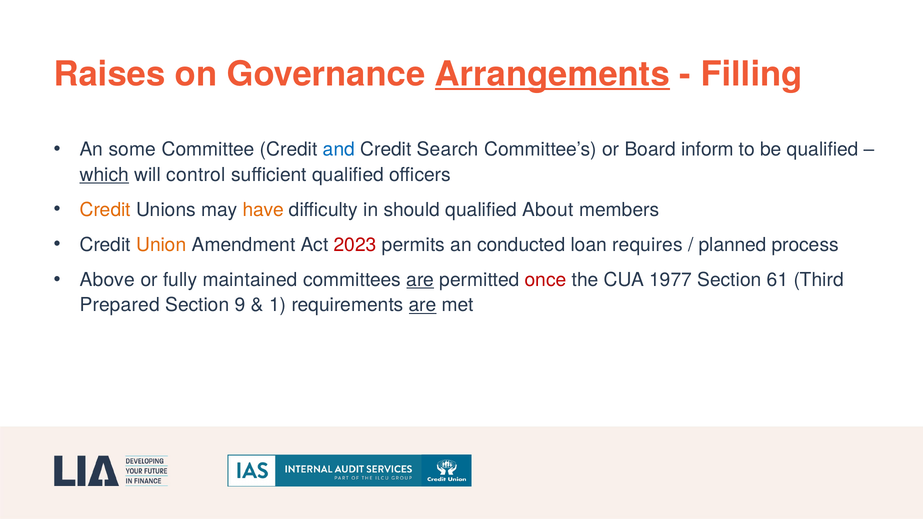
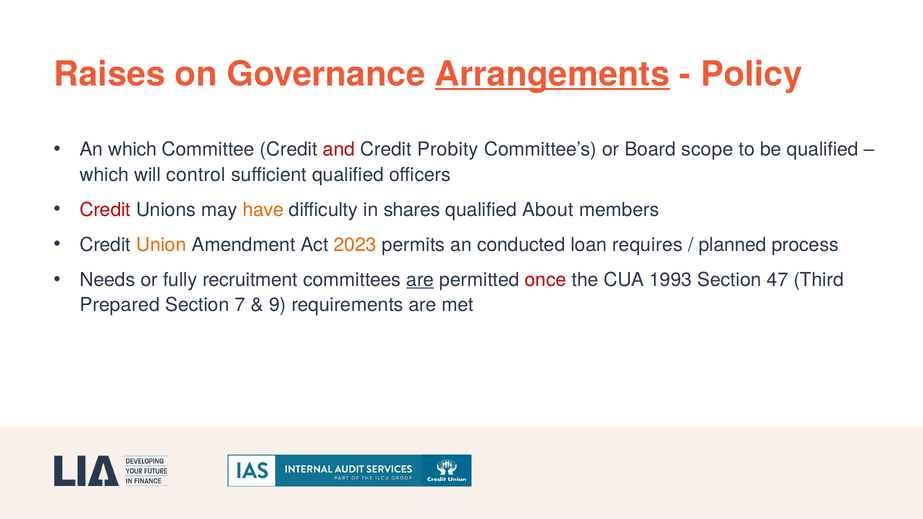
Filling: Filling -> Policy (751, 74)
An some: some -> which (133, 149)
and colour: blue -> red (339, 149)
Search: Search -> Probity (448, 149)
inform: inform -> scope (707, 149)
which underline: present -> none (104, 175)
Credit colour: orange -> red (105, 210)
should: should -> shares (412, 210)
2023 colour: red -> orange (355, 245)
Above: Above -> Needs (107, 280)
maintained: maintained -> recruitment (250, 280)
1977: 1977 -> 1993 (671, 280)
61: 61 -> 47 (778, 280)
9: 9 -> 7 (240, 305)
1: 1 -> 9 (278, 305)
are underline: present -> none (423, 305)
